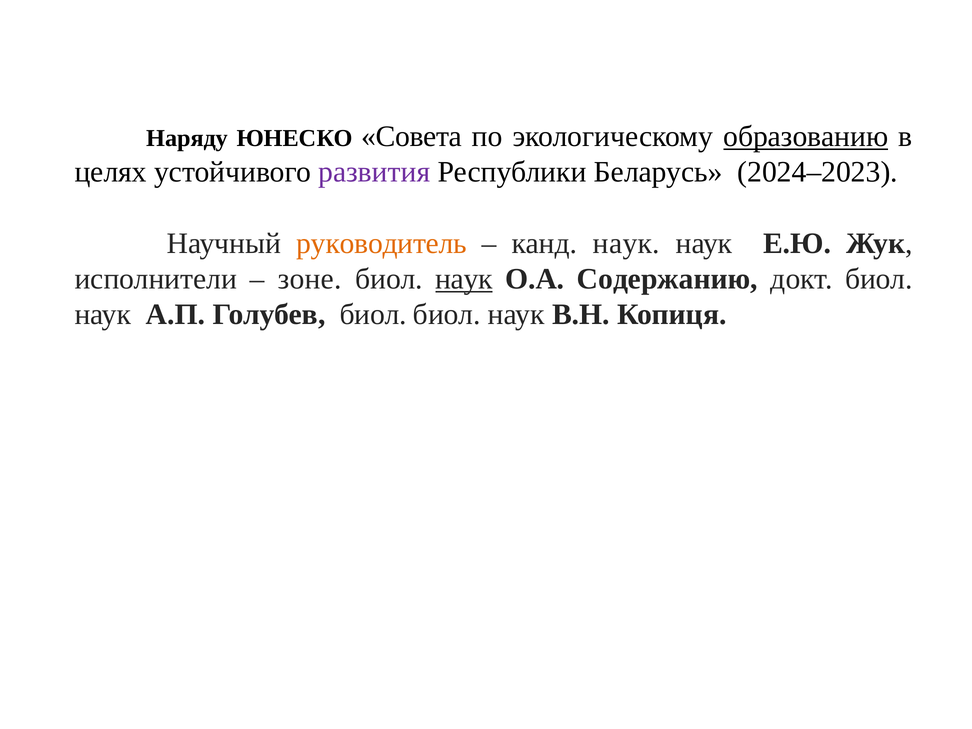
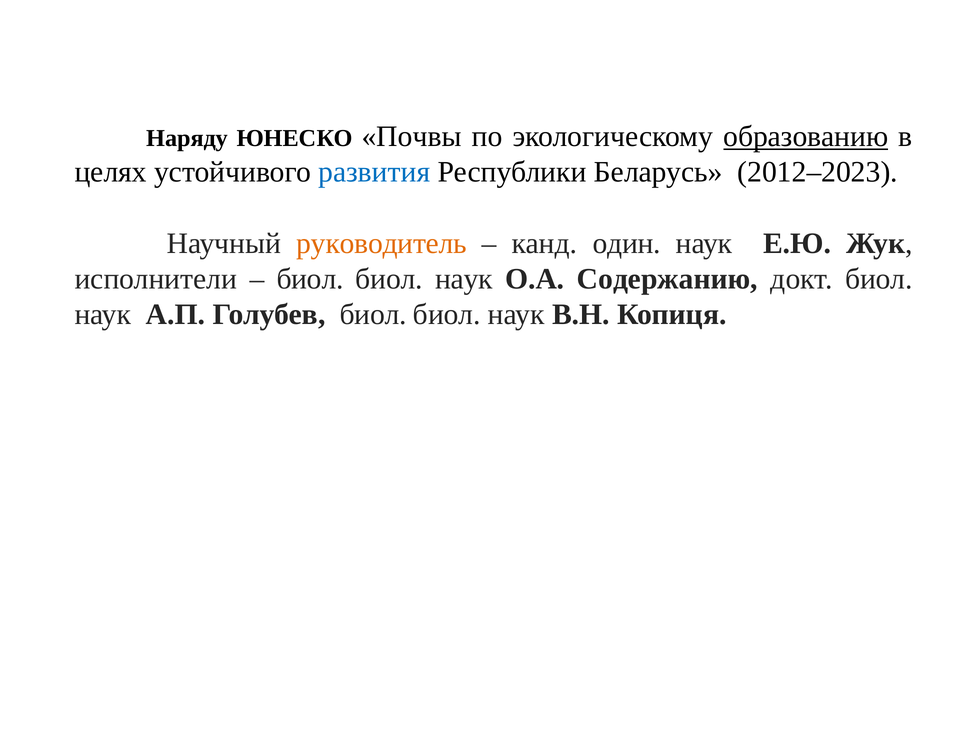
Совета: Совета -> Почвы (411, 137)
развития colour: purple -> blue (374, 172)
2024–2023: 2024–2023 -> 2012–2023 (818, 172)
канд наук: наук -> один (627, 243)
зоне: зоне -> биол (310, 279)
наук underline: present -> none (464, 279)
